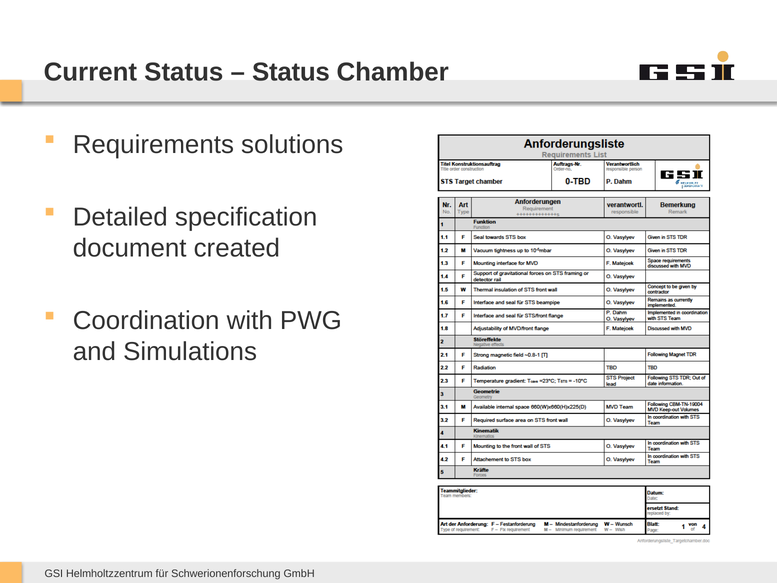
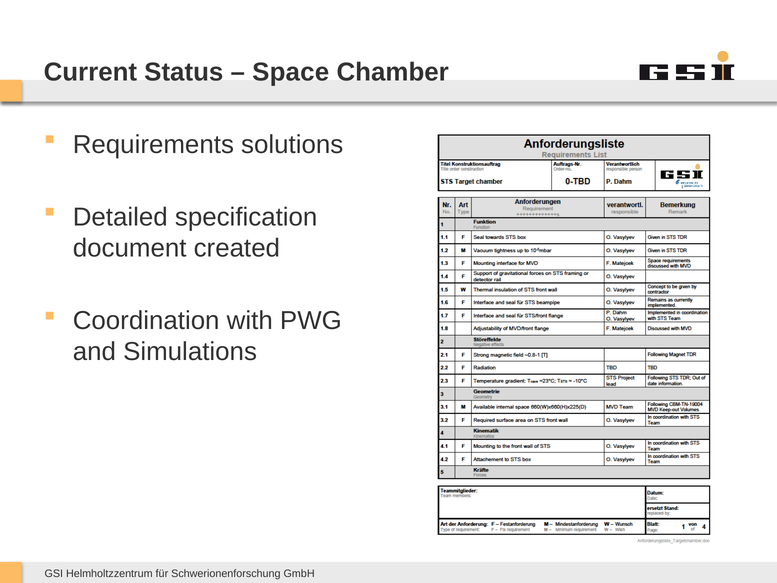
Status: Status -> Space (291, 72)
